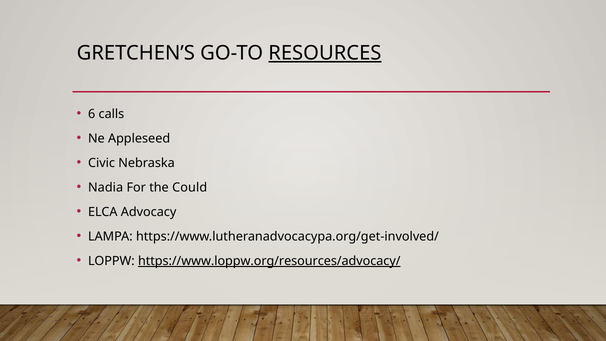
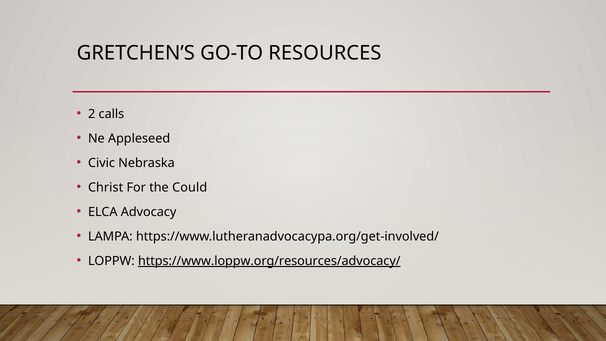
RESOURCES underline: present -> none (325, 53)
6: 6 -> 2 (92, 114)
Nadia: Nadia -> Christ (106, 187)
